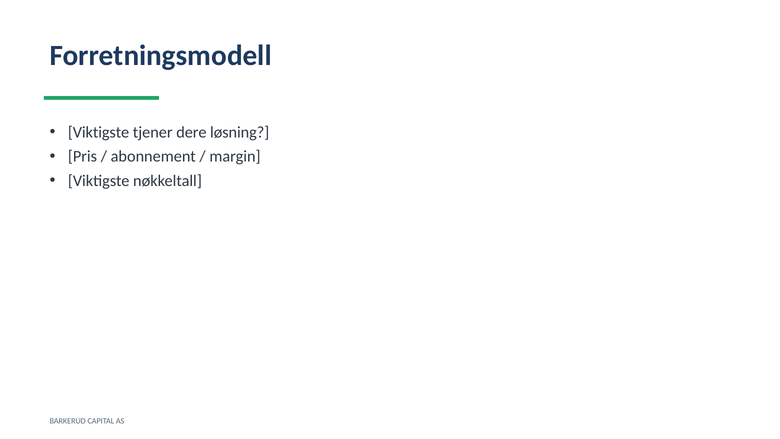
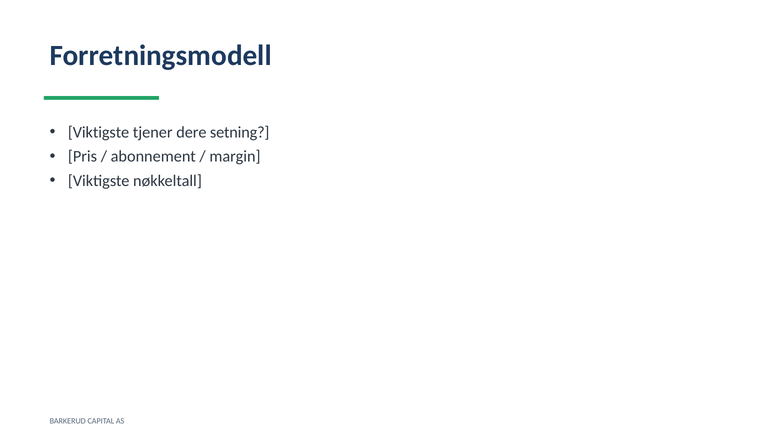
løsning: løsning -> setning (240, 132)
